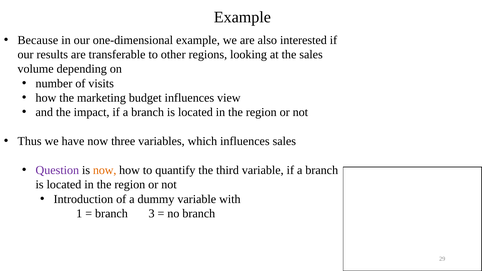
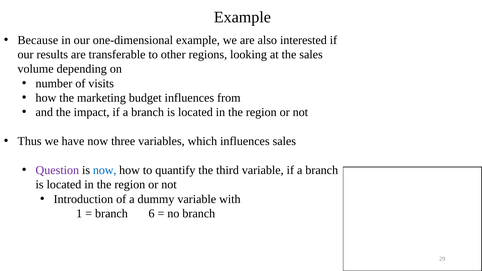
view: view -> from (229, 98)
now colour: orange -> blue (105, 170)
3: 3 -> 6 (152, 214)
